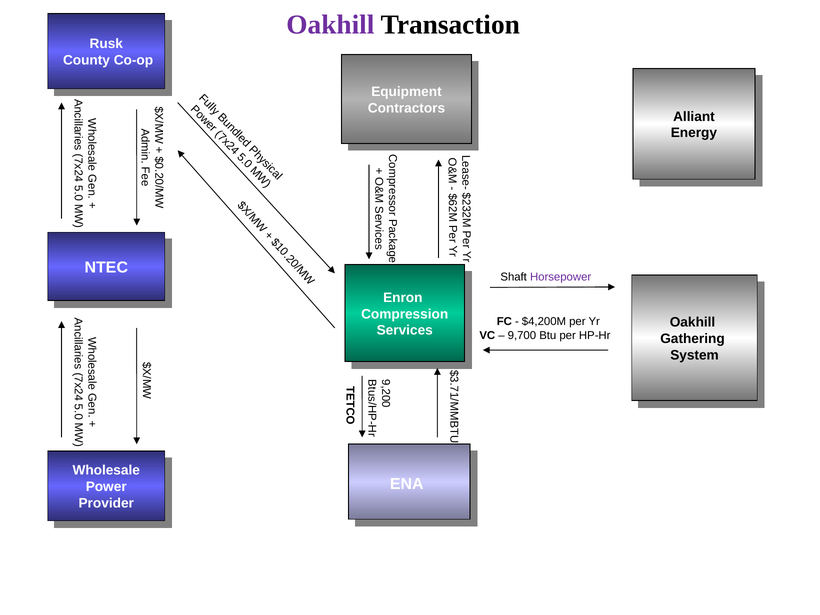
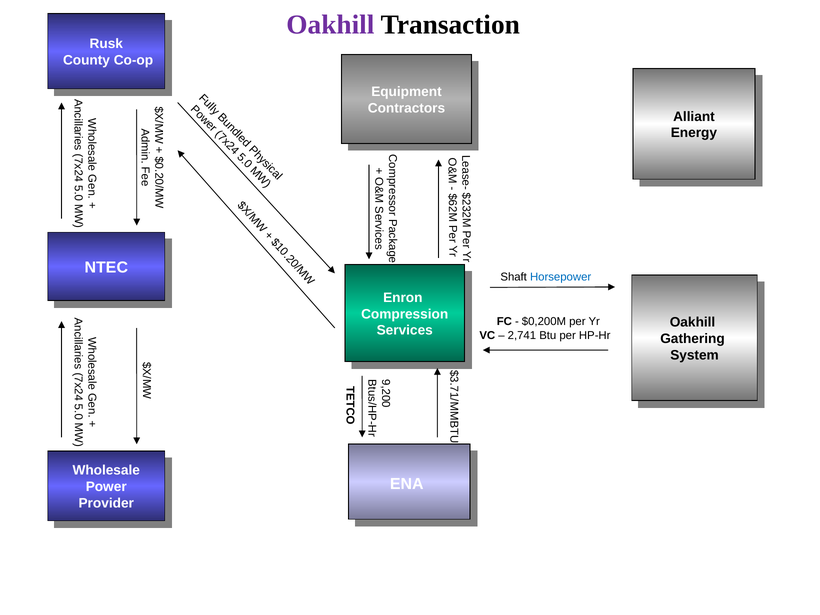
Horsepower colour: purple -> blue (561, 277)
$4,200M: $4,200M -> $0,200M (544, 322)
9,700: 9,700 -> 2,741 (522, 336)
